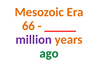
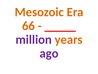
ago colour: green -> purple (49, 53)
